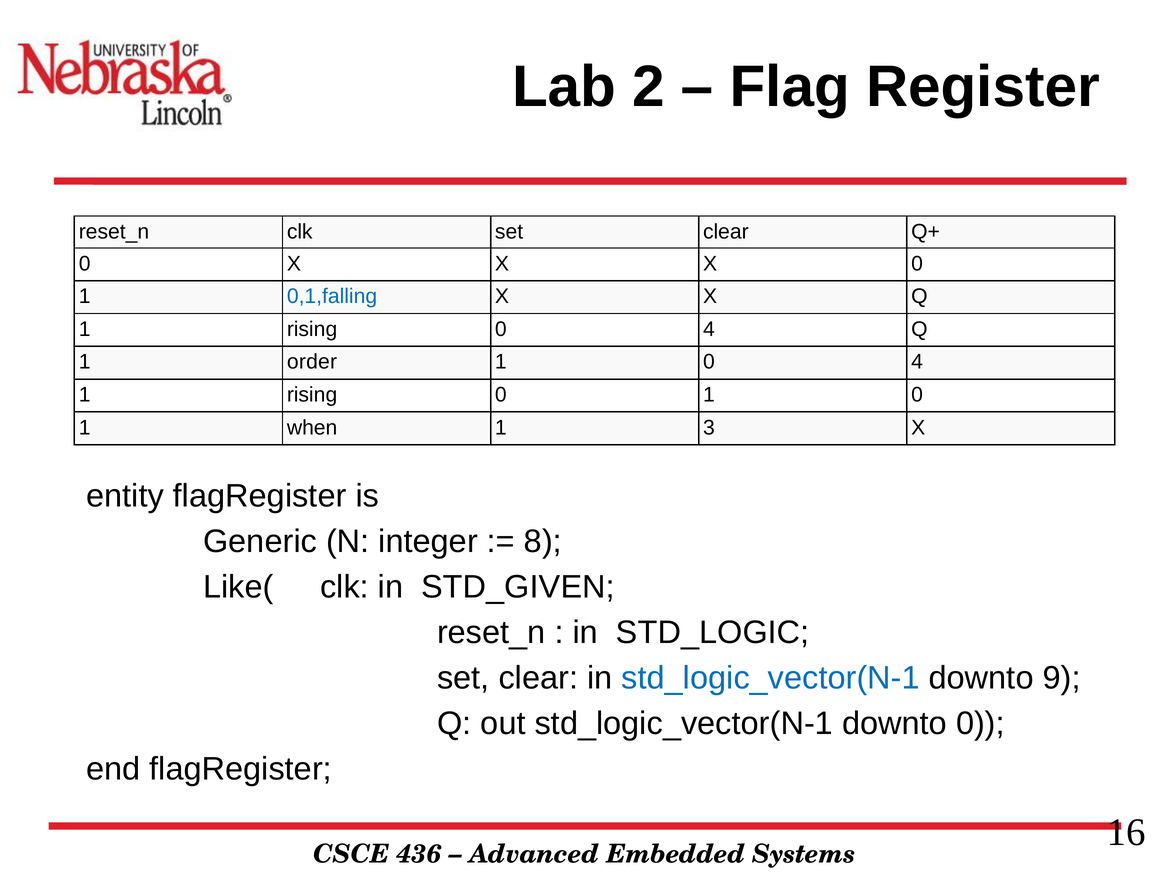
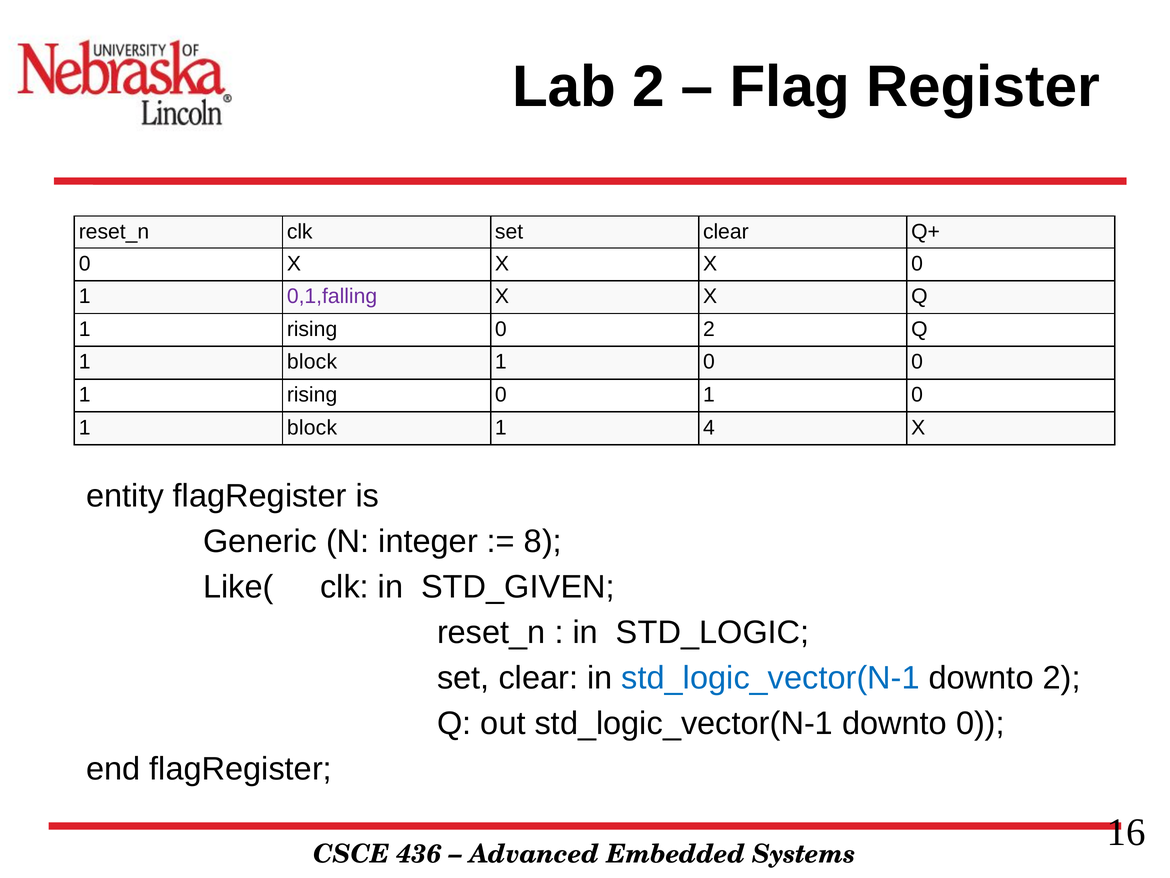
0,1,falling colour: blue -> purple (332, 296)
rising 0 4: 4 -> 2 (709, 329)
order: order -> block (312, 362)
1 0 4: 4 -> 0 (917, 362)
when: when -> block (312, 427)
3: 3 -> 4 (709, 427)
downto 9: 9 -> 2 (1062, 678)
